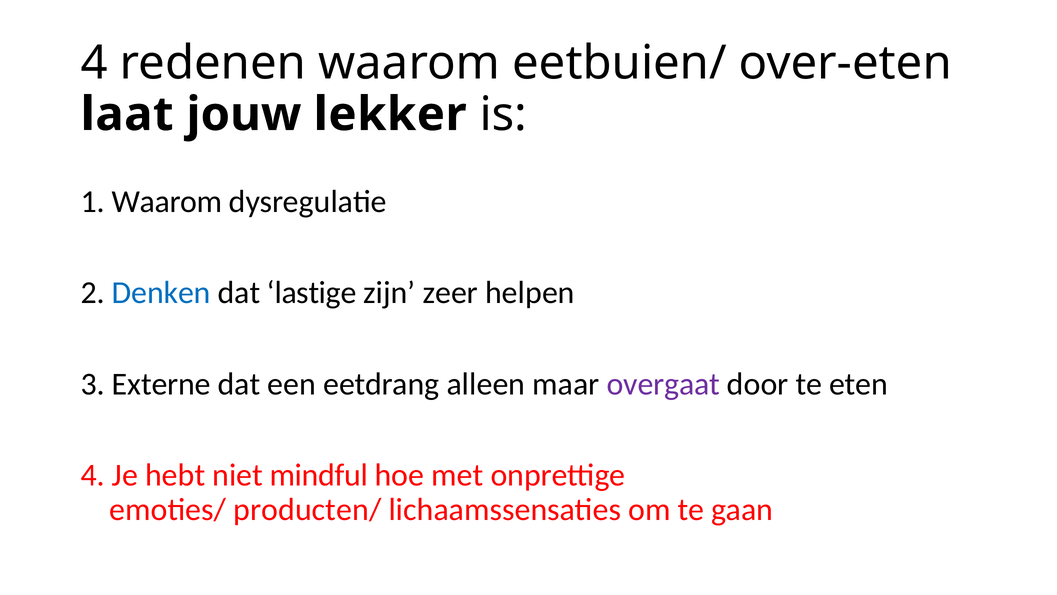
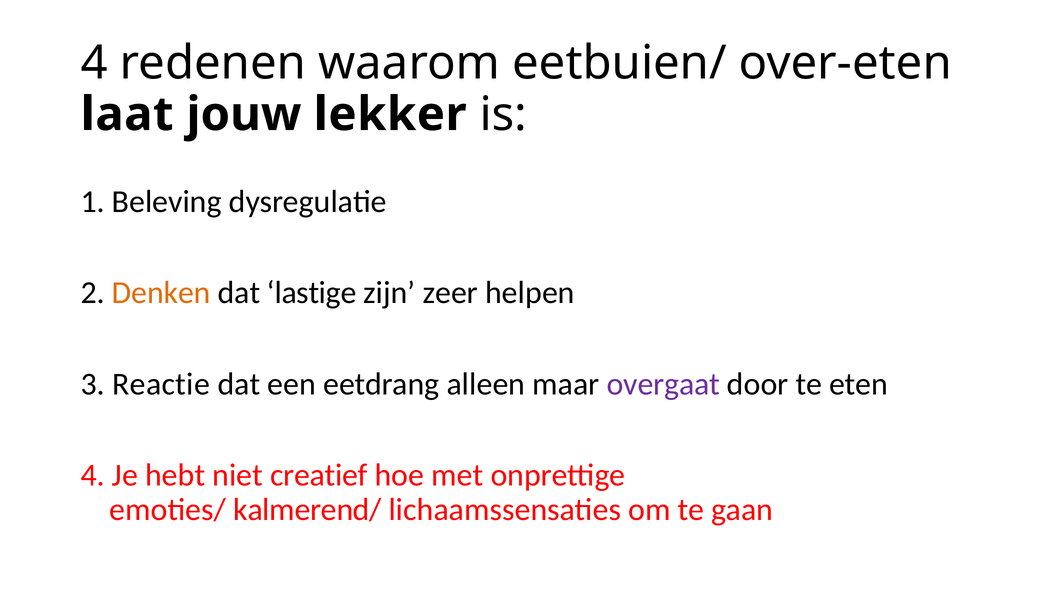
1 Waarom: Waarom -> Beleving (167, 202)
Denken colour: blue -> orange (161, 293)
Externe: Externe -> Reactie (161, 384)
mindful: mindful -> creatief (319, 475)
producten/: producten/ -> kalmerend/ (308, 509)
